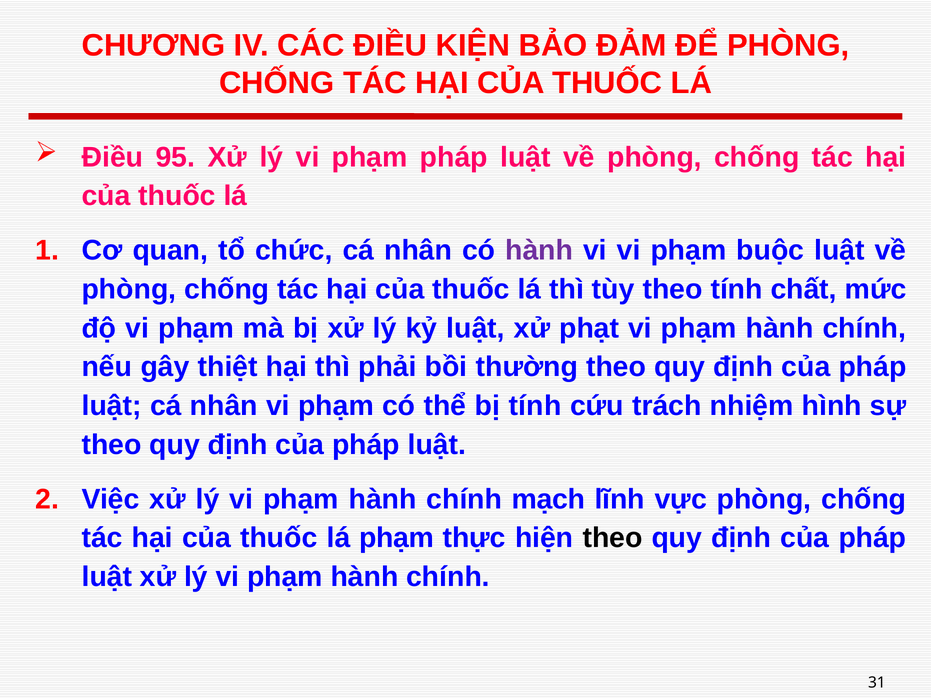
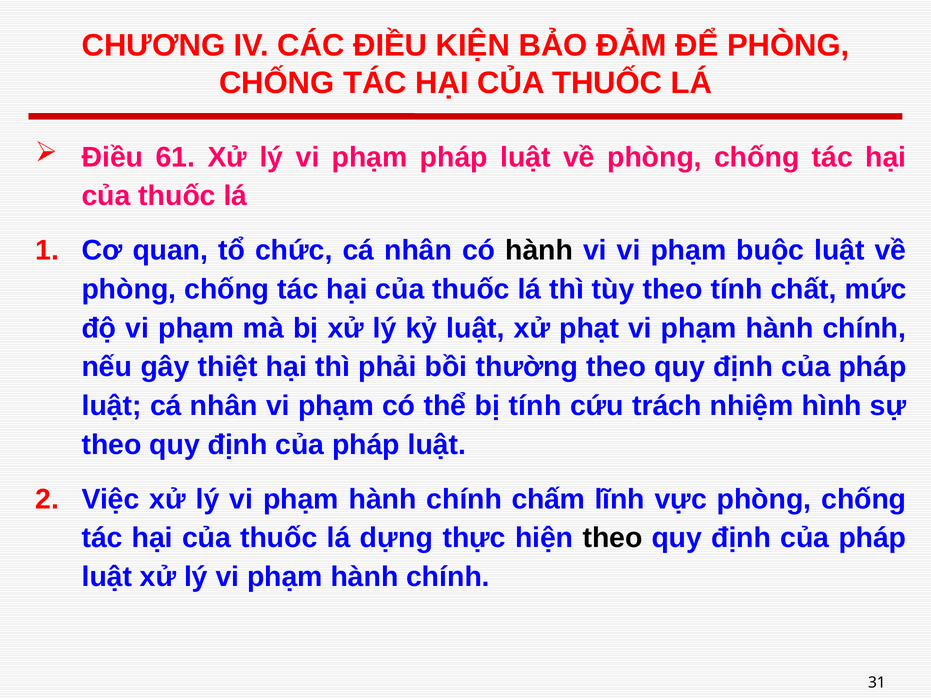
95: 95 -> 61 (175, 157)
hành colour: purple -> black (539, 251)
mạch: mạch -> chấm (548, 499)
lá phạm: phạm -> dựng (396, 538)
